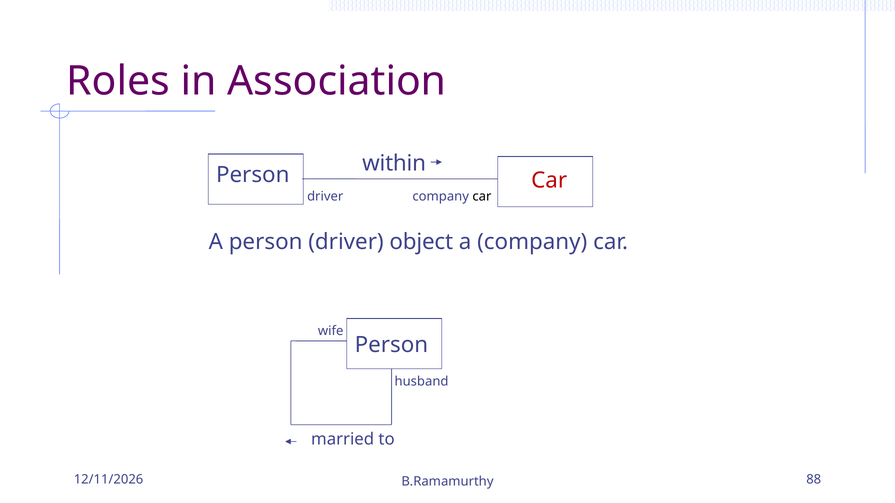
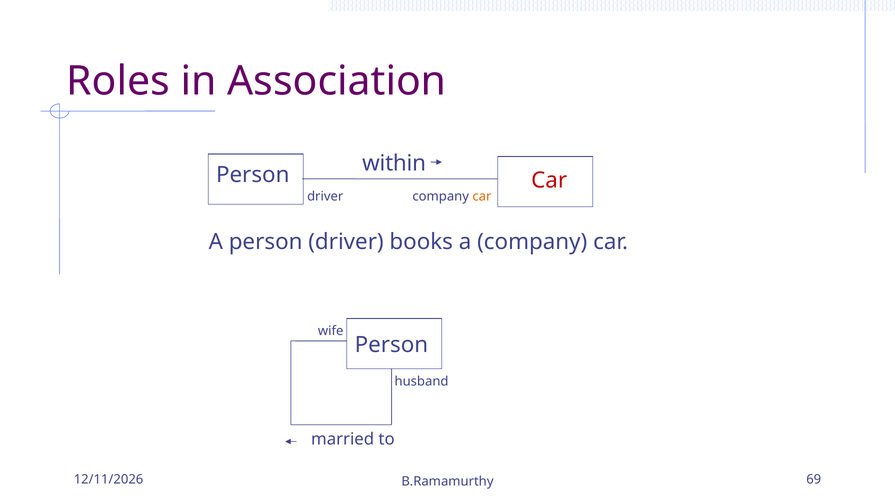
car colour: black -> orange (482, 197)
object: object -> books (421, 242)
88: 88 -> 69 (814, 480)
